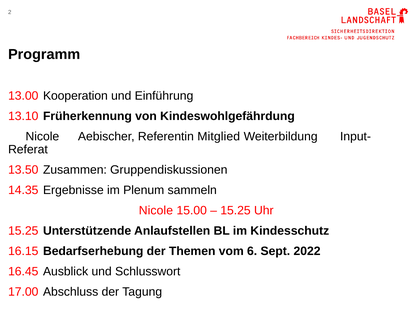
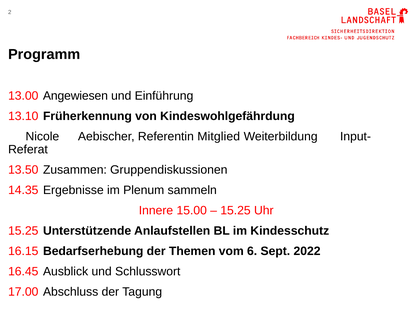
Kooperation: Kooperation -> Angewiesen (75, 96)
Nicole: Nicole -> Innere (156, 210)
